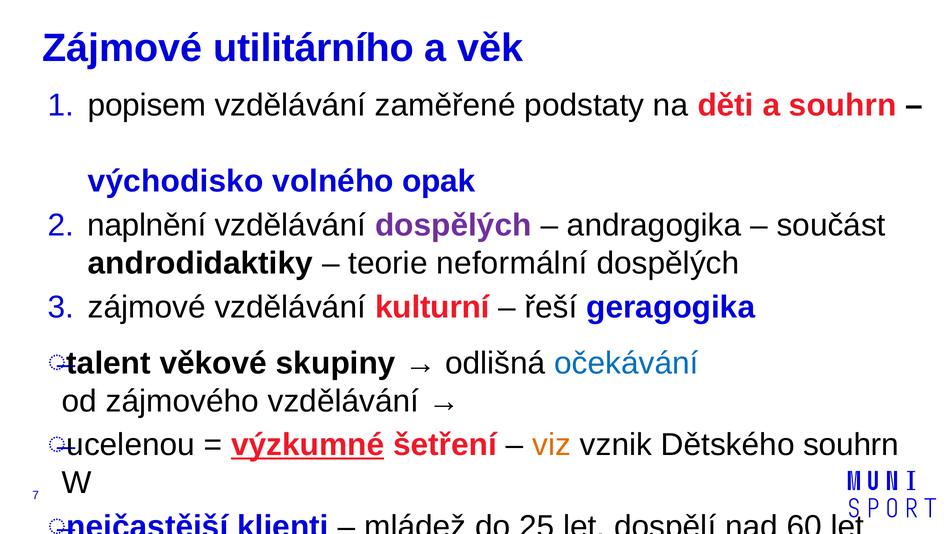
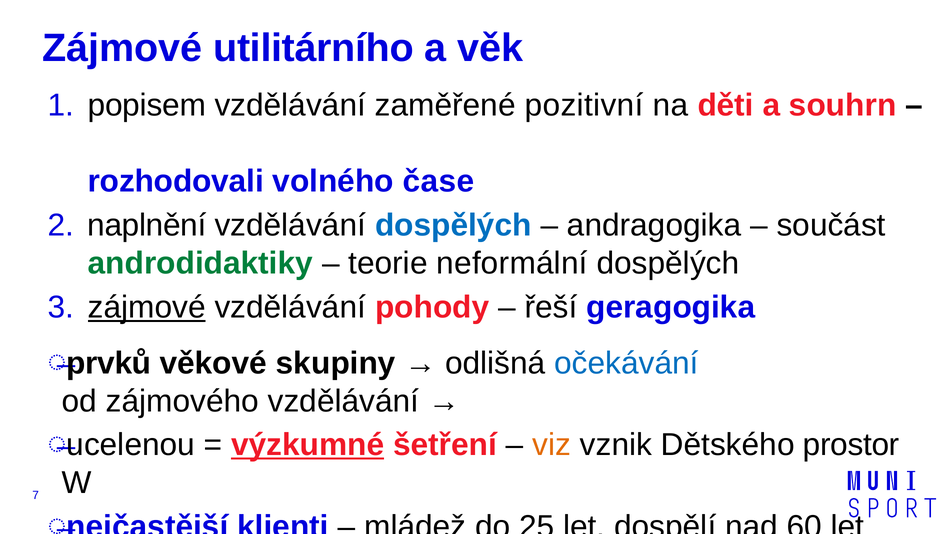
podstaty: podstaty -> pozitivní (584, 106)
východisko: východisko -> rozhodovali (176, 182)
opak: opak -> čase (438, 182)
dospělých colour: purple -> blue (453, 226)
androdidaktiky colour: black -> green (200, 264)
zájmové underline: none -> present (147, 308)
kulturní: kulturní -> pohody (432, 308)
talent: talent -> prvků (109, 363)
Dětského souhrn: souhrn -> prostor (851, 445)
